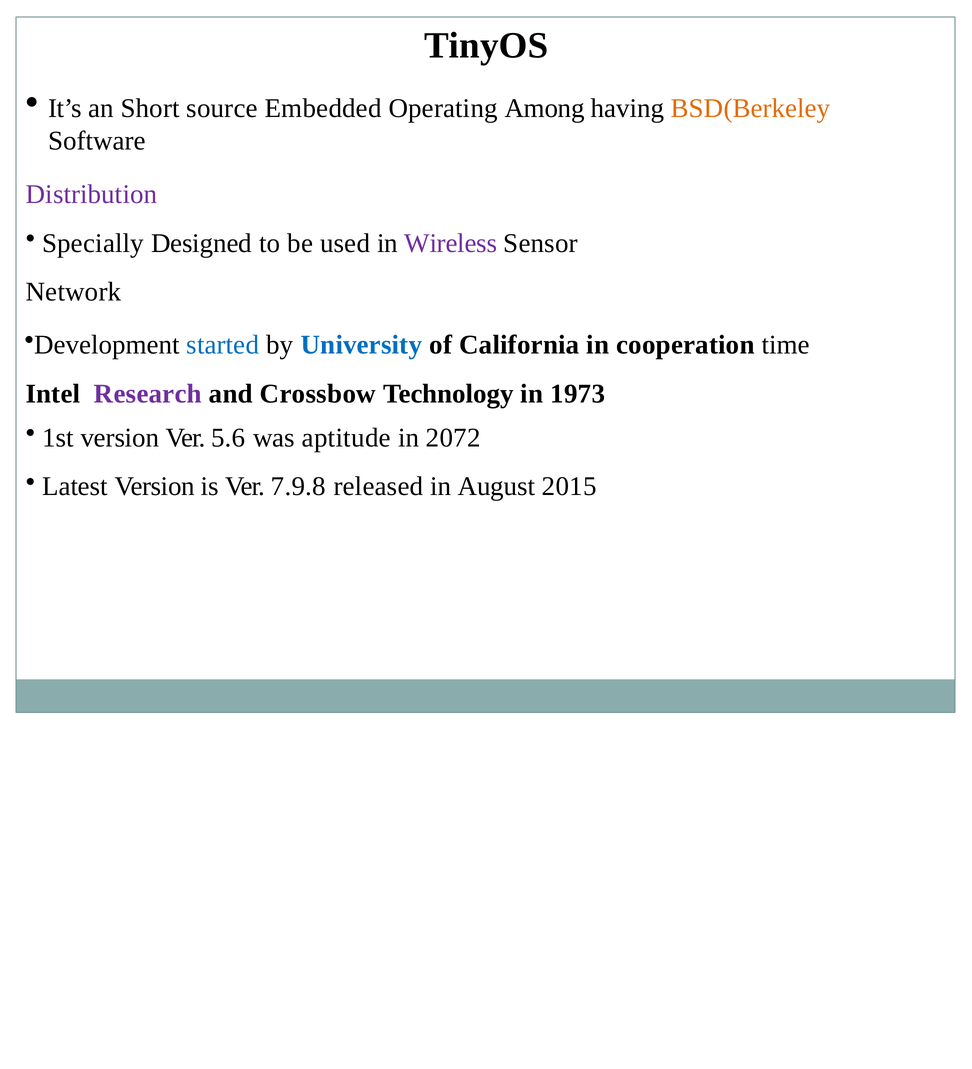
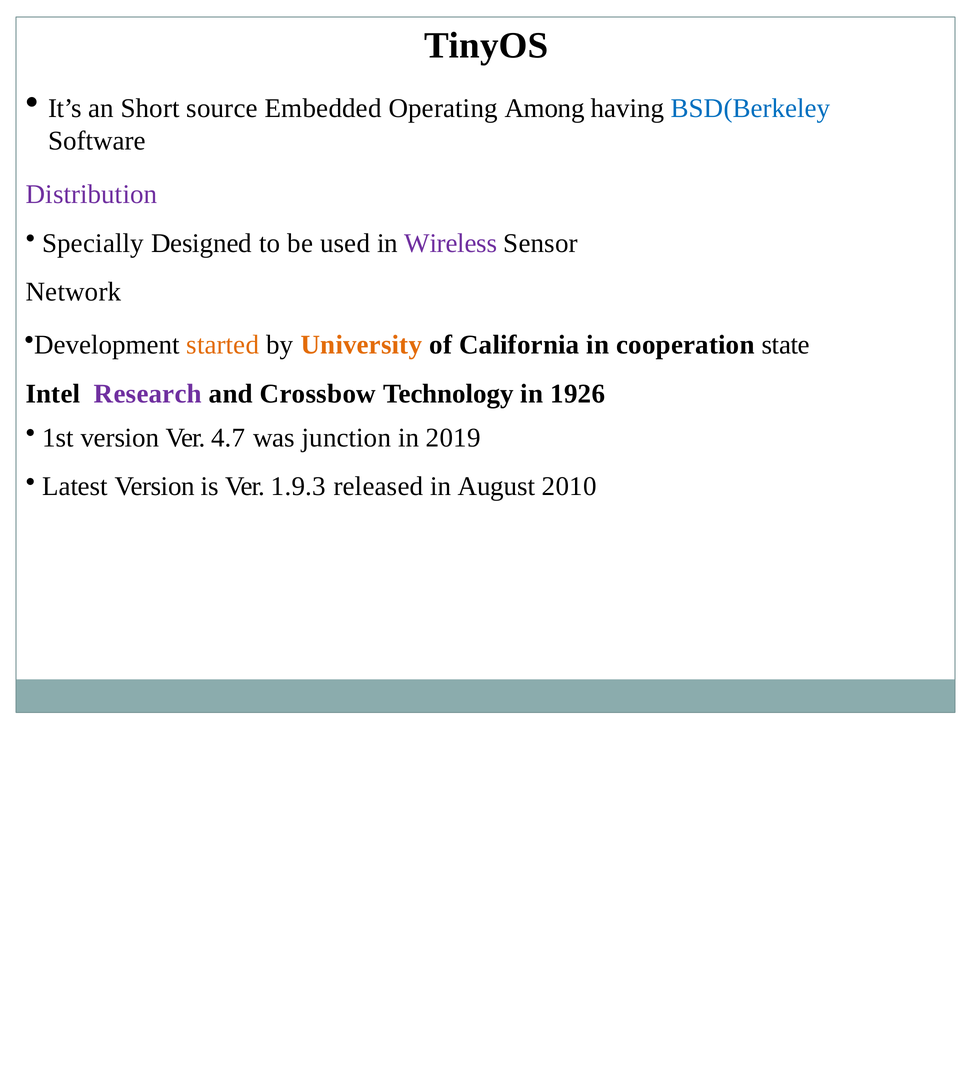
BSD(Berkeley colour: orange -> blue (751, 108)
started colour: blue -> orange (223, 345)
University colour: blue -> orange (361, 345)
time: time -> state (786, 345)
1973: 1973 -> 1926 (578, 394)
5.6: 5.6 -> 4.7 (228, 438)
aptitude: aptitude -> junction (346, 438)
2072: 2072 -> 2019 (453, 438)
7.9.8: 7.9.8 -> 1.9.3 (298, 487)
2015: 2015 -> 2010 (569, 487)
